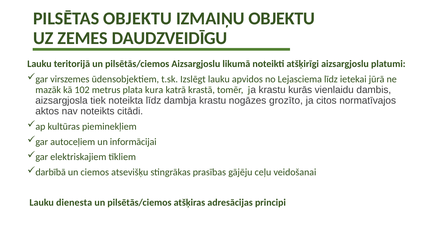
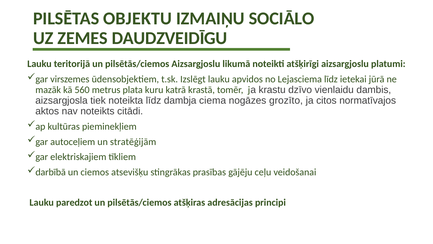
IZMAIŅU OBJEKTU: OBJEKTU -> SOCIĀLO (282, 19)
102: 102 -> 560 (82, 90)
kura: kura -> kuru (154, 90)
kurās: kurās -> dzīvo (300, 90)
dambja krastu: krastu -> ciema (213, 100)
informācijai: informācijai -> stratēģijām (133, 141)
dienesta: dienesta -> paredzot (74, 202)
